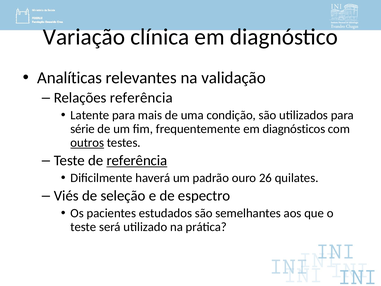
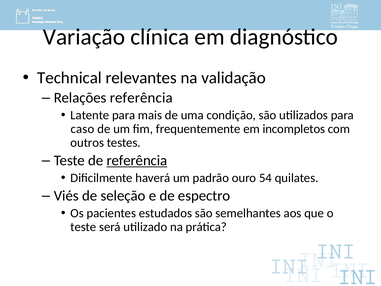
Analíticas: Analíticas -> Technical (69, 78)
série: série -> caso (82, 129)
diagnósticos: diagnósticos -> incompletos (294, 129)
outros underline: present -> none (87, 143)
26: 26 -> 54 (265, 178)
